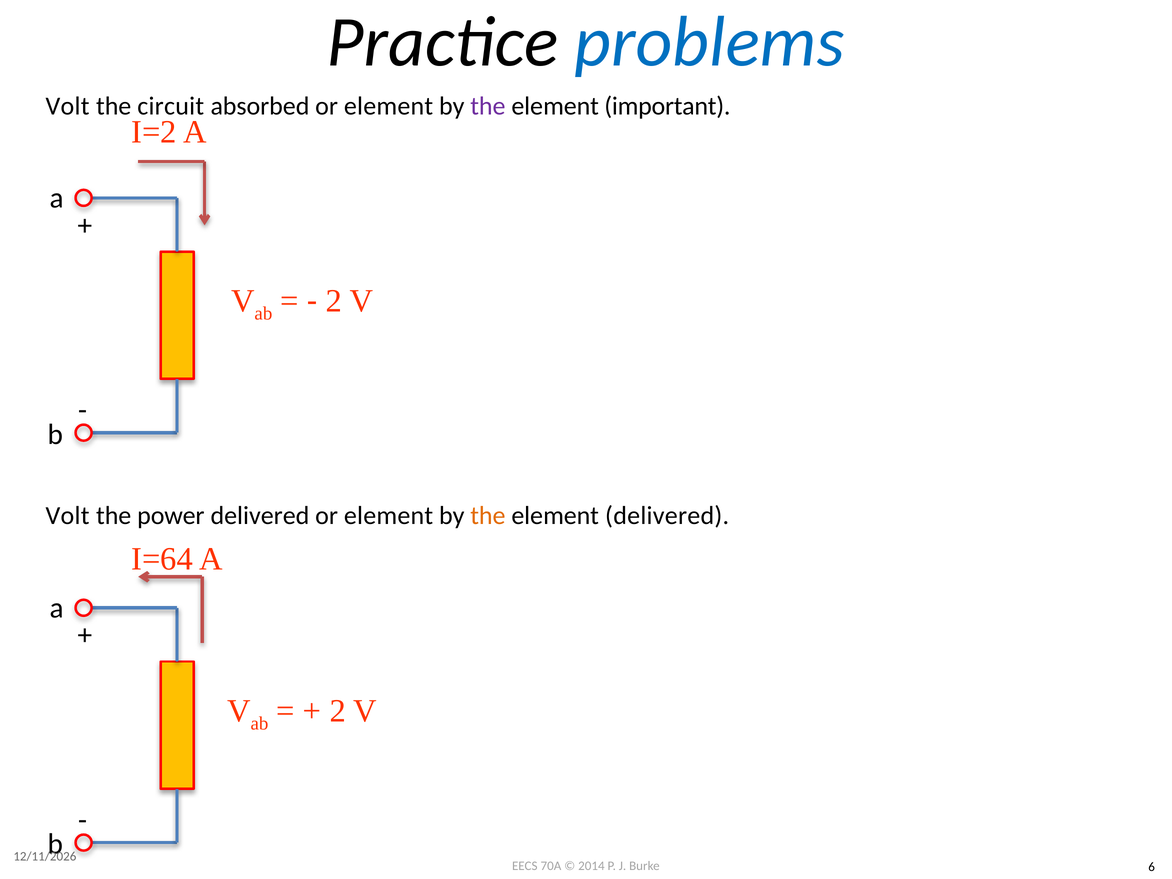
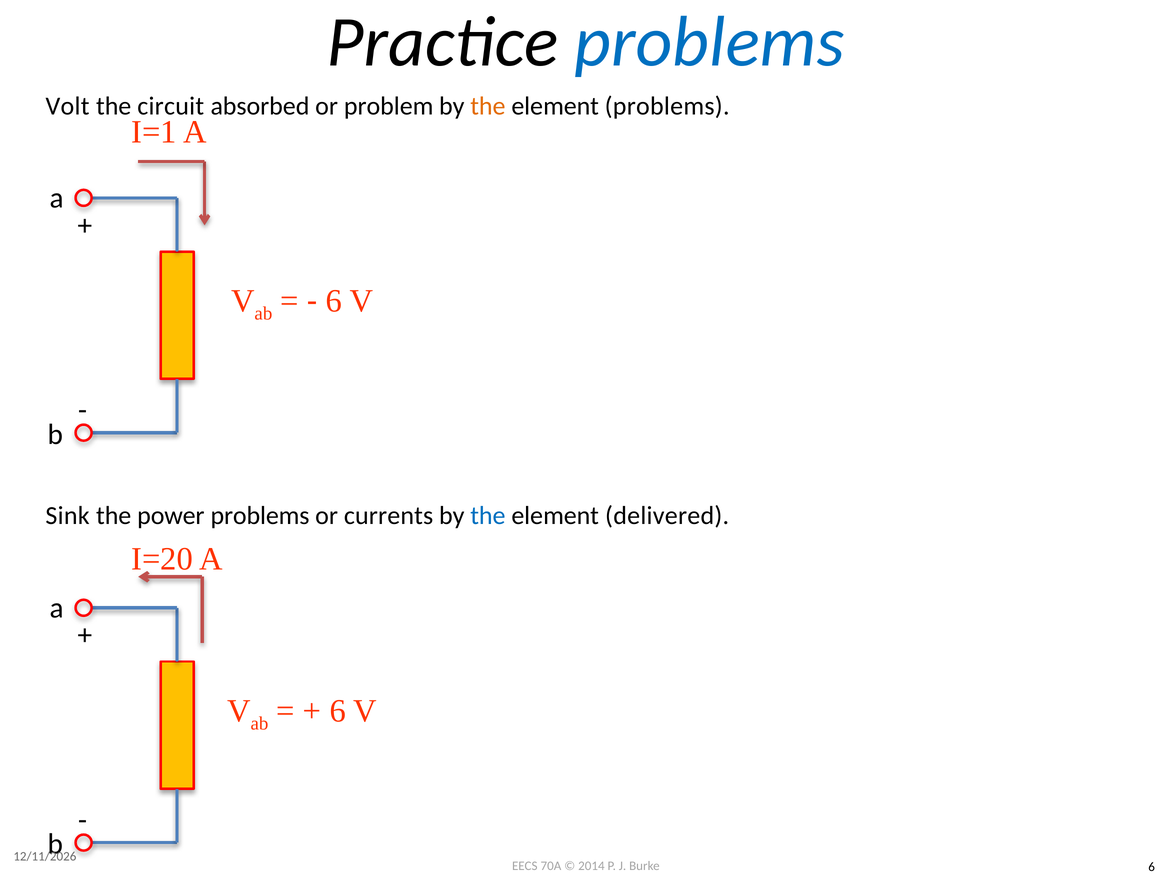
absorbed or element: element -> problem (389, 106)
the colour: purple -> orange (488, 106)
element important: important -> problems (667, 106)
I=2: I=2 -> I=1 (154, 132)
2: 2 -> 6 (334, 301)
Volt: Volt -> Sink (68, 516)
power delivered: delivered -> problems (260, 516)
element: element -> currents (389, 516)
the colour: orange -> blue (488, 516)
I=64: I=64 -> I=20 (162, 559)
2: 2 -> 6 (338, 711)
